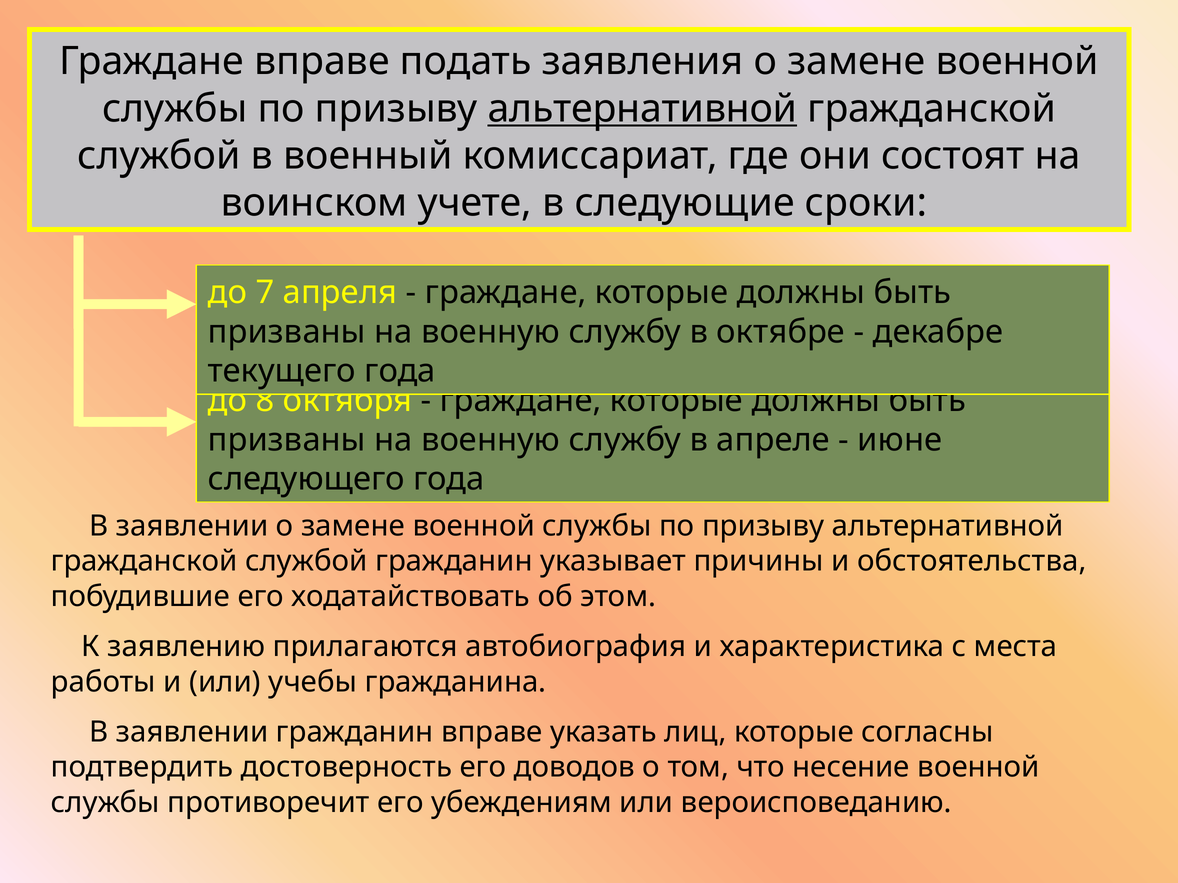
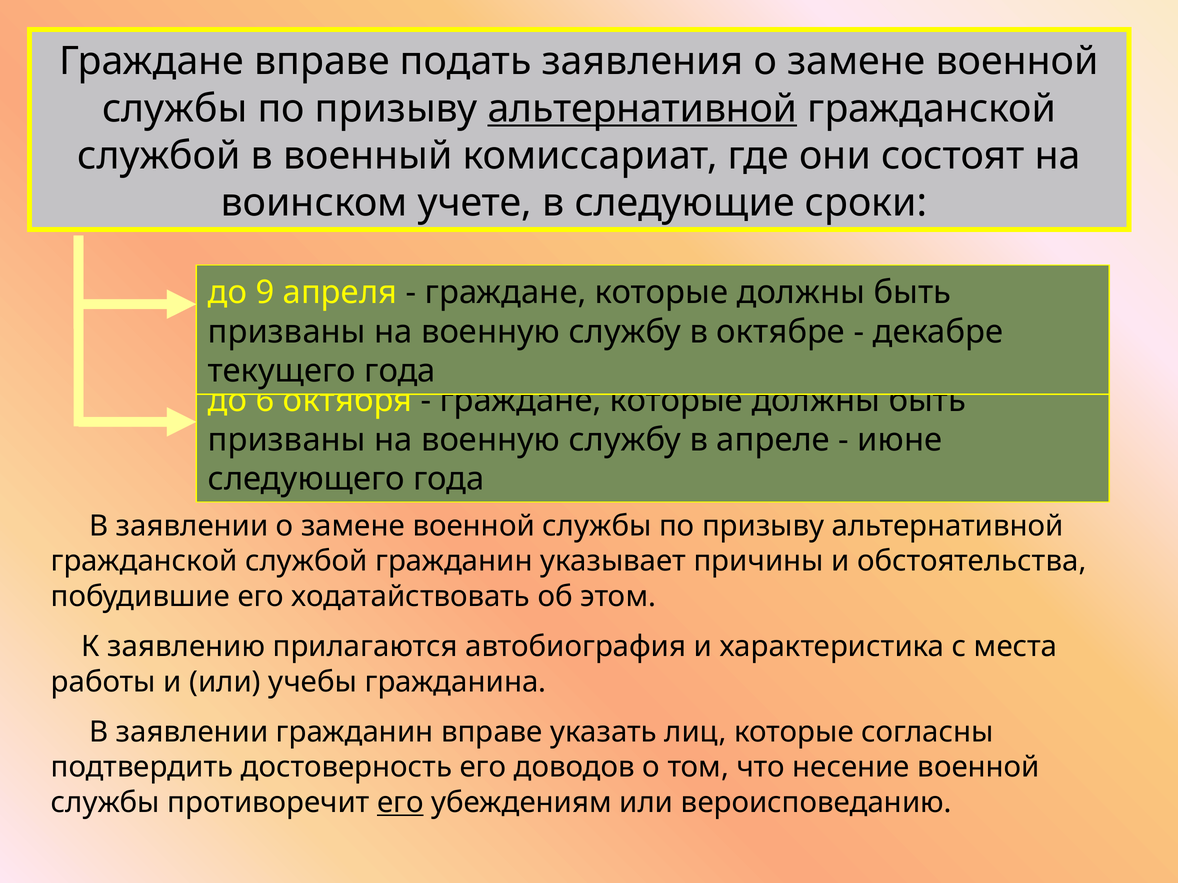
7: 7 -> 9 (265, 293)
8: 8 -> 6 (265, 401)
его underline: none -> present (400, 803)
